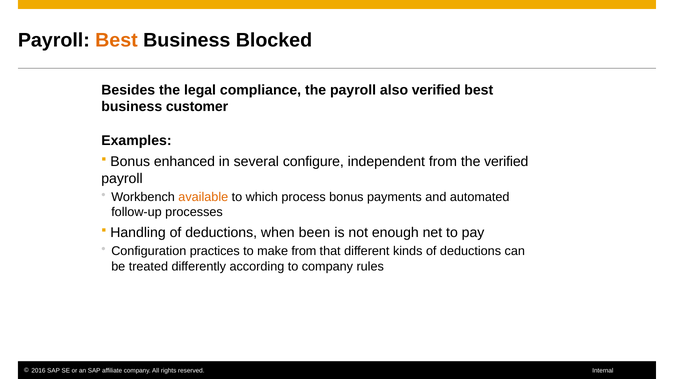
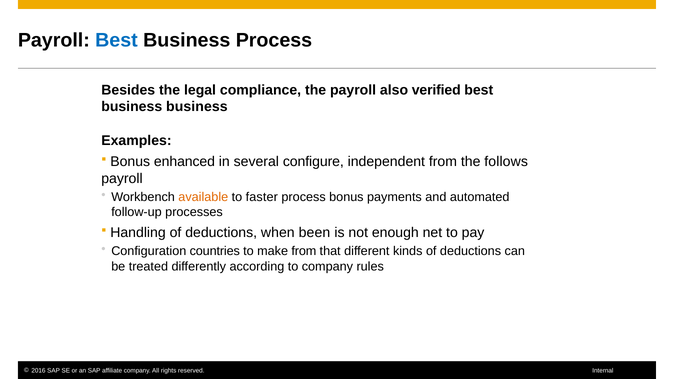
Best colour: orange -> blue (116, 40)
Business Blocked: Blocked -> Process (274, 40)
business customer: customer -> business (197, 107)
the verified: verified -> follows (506, 162)
which: which -> faster (262, 197)
practices: practices -> countries (215, 251)
